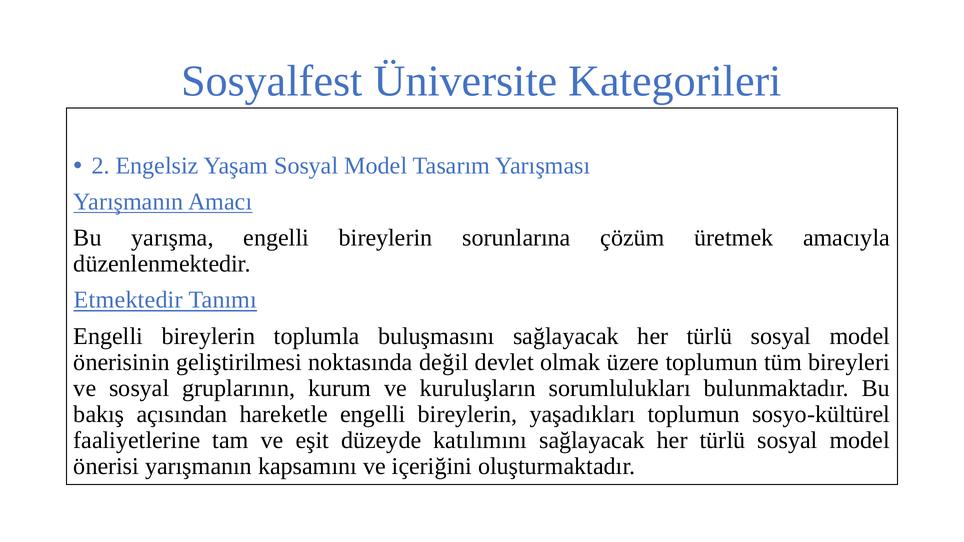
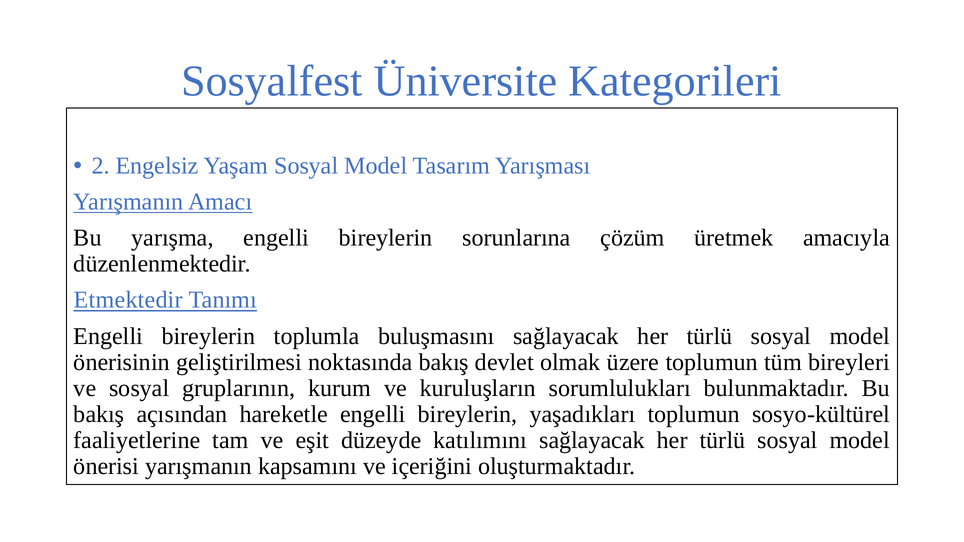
noktasında değil: değil -> bakış (444, 362)
